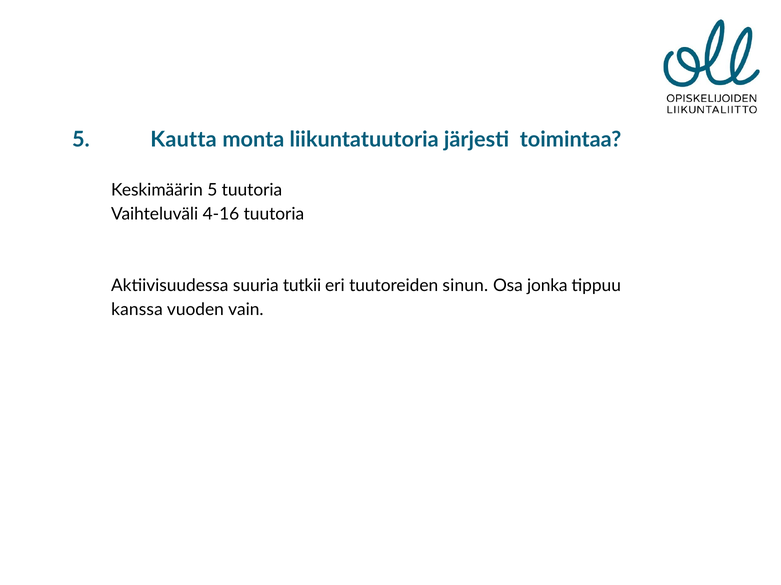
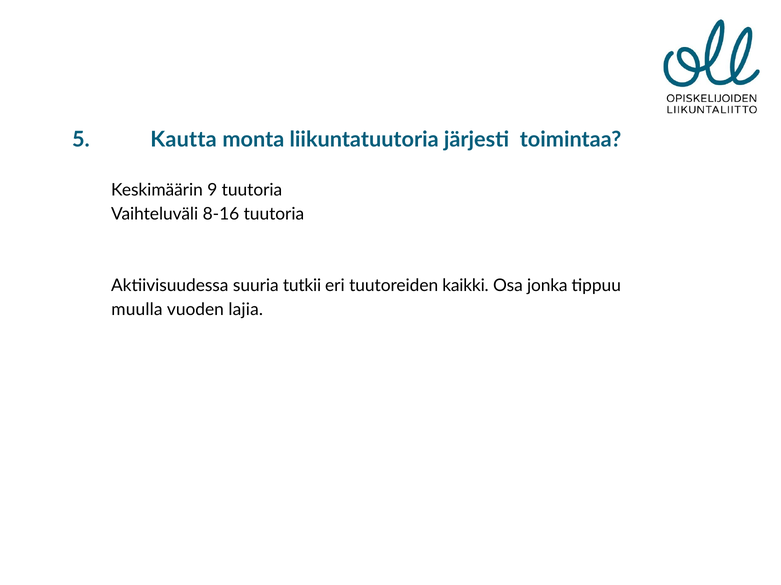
Keskimäärin 5: 5 -> 9 (212, 190)
4-16: 4-16 -> 8-16 (221, 214)
sinun: sinun -> kaikki (465, 286)
kanssa: kanssa -> muulla (137, 310)
vain: vain -> lajia (246, 310)
